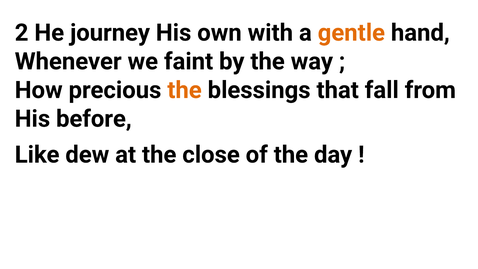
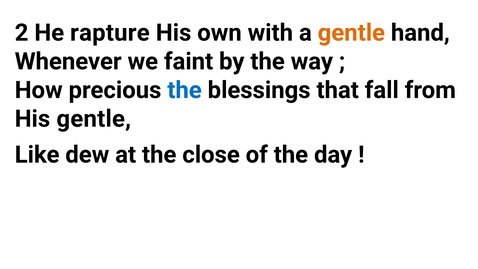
journey: journey -> rapture (110, 33)
the colour: orange -> blue (185, 90)
His before: before -> gentle (94, 119)
